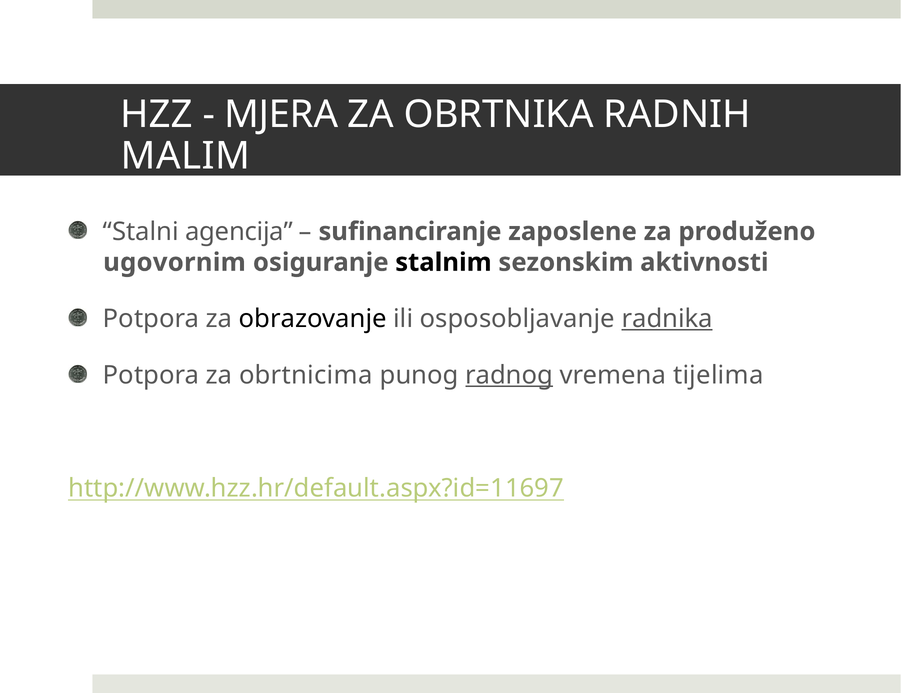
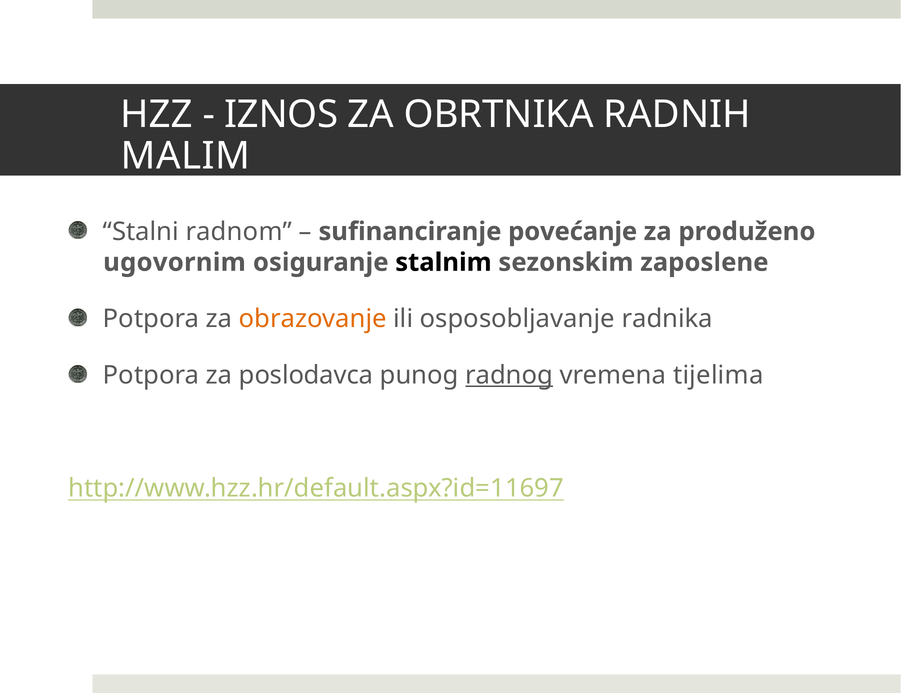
MJERA: MJERA -> IZNOS (281, 114)
agencija: agencija -> radnom (239, 232)
zaposlene: zaposlene -> povećanje (573, 232)
aktivnosti: aktivnosti -> zaposlene (704, 262)
obrazovanje colour: black -> orange (313, 319)
radnika underline: present -> none (667, 319)
obrtnicima: obrtnicima -> poslodavca (306, 375)
